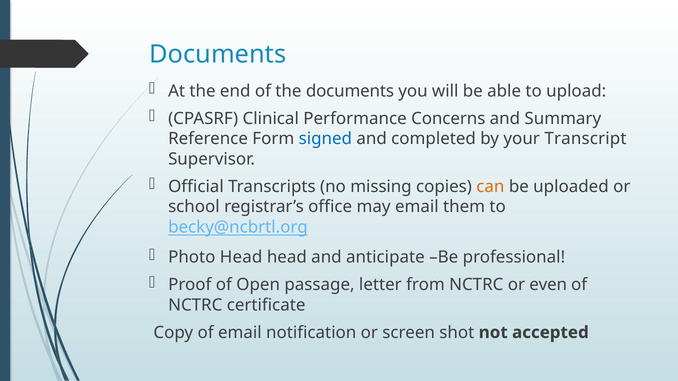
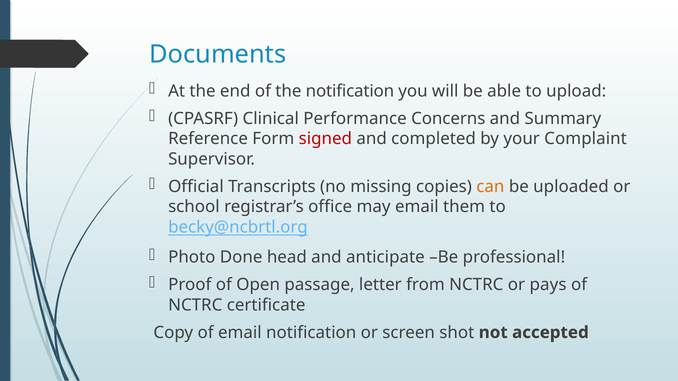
the documents: documents -> notification (350, 91)
signed colour: blue -> red (325, 139)
Transcript: Transcript -> Complaint (586, 139)
Photo Head: Head -> Done (241, 258)
even: even -> pays (548, 285)
